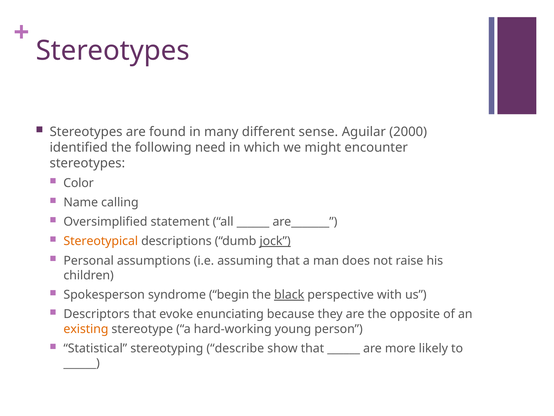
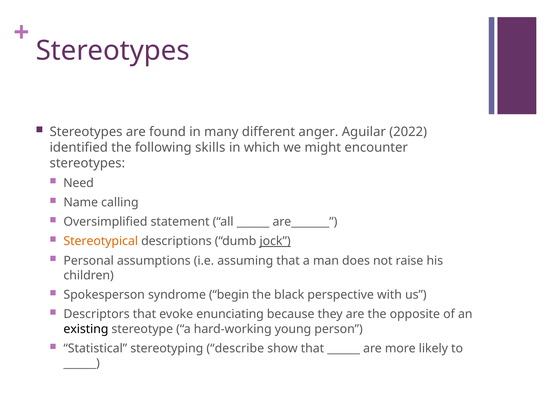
sense: sense -> anger (318, 132)
2000: 2000 -> 2022 (408, 132)
need: need -> skills (210, 147)
Color: Color -> Need (79, 183)
black underline: present -> none (289, 294)
existing colour: orange -> black (86, 329)
